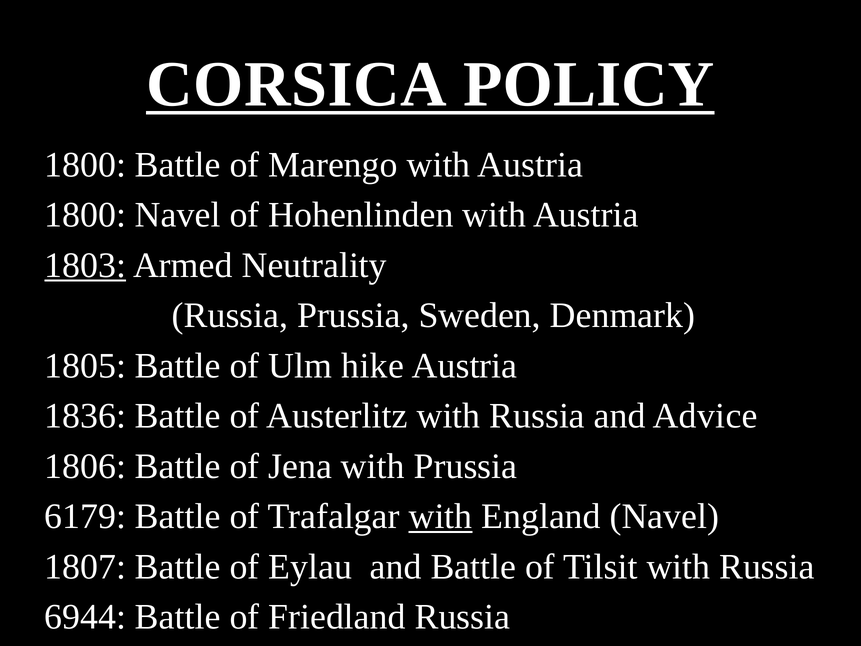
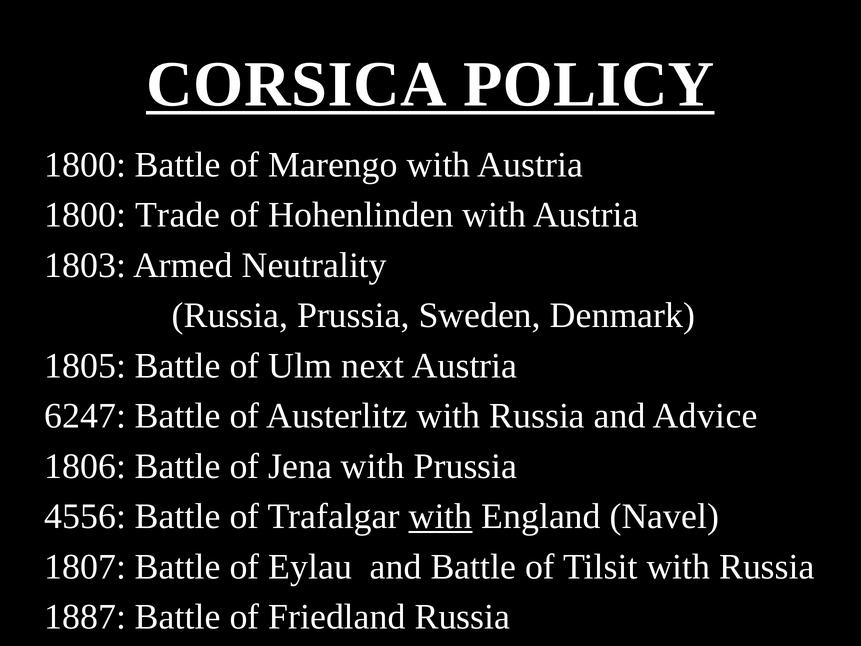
1800 Navel: Navel -> Trade (178, 215)
1803 underline: present -> none (85, 265)
hike: hike -> next (373, 366)
1836: 1836 -> 6247 (85, 416)
6179: 6179 -> 4556 (85, 516)
6944: 6944 -> 1887 (85, 617)
